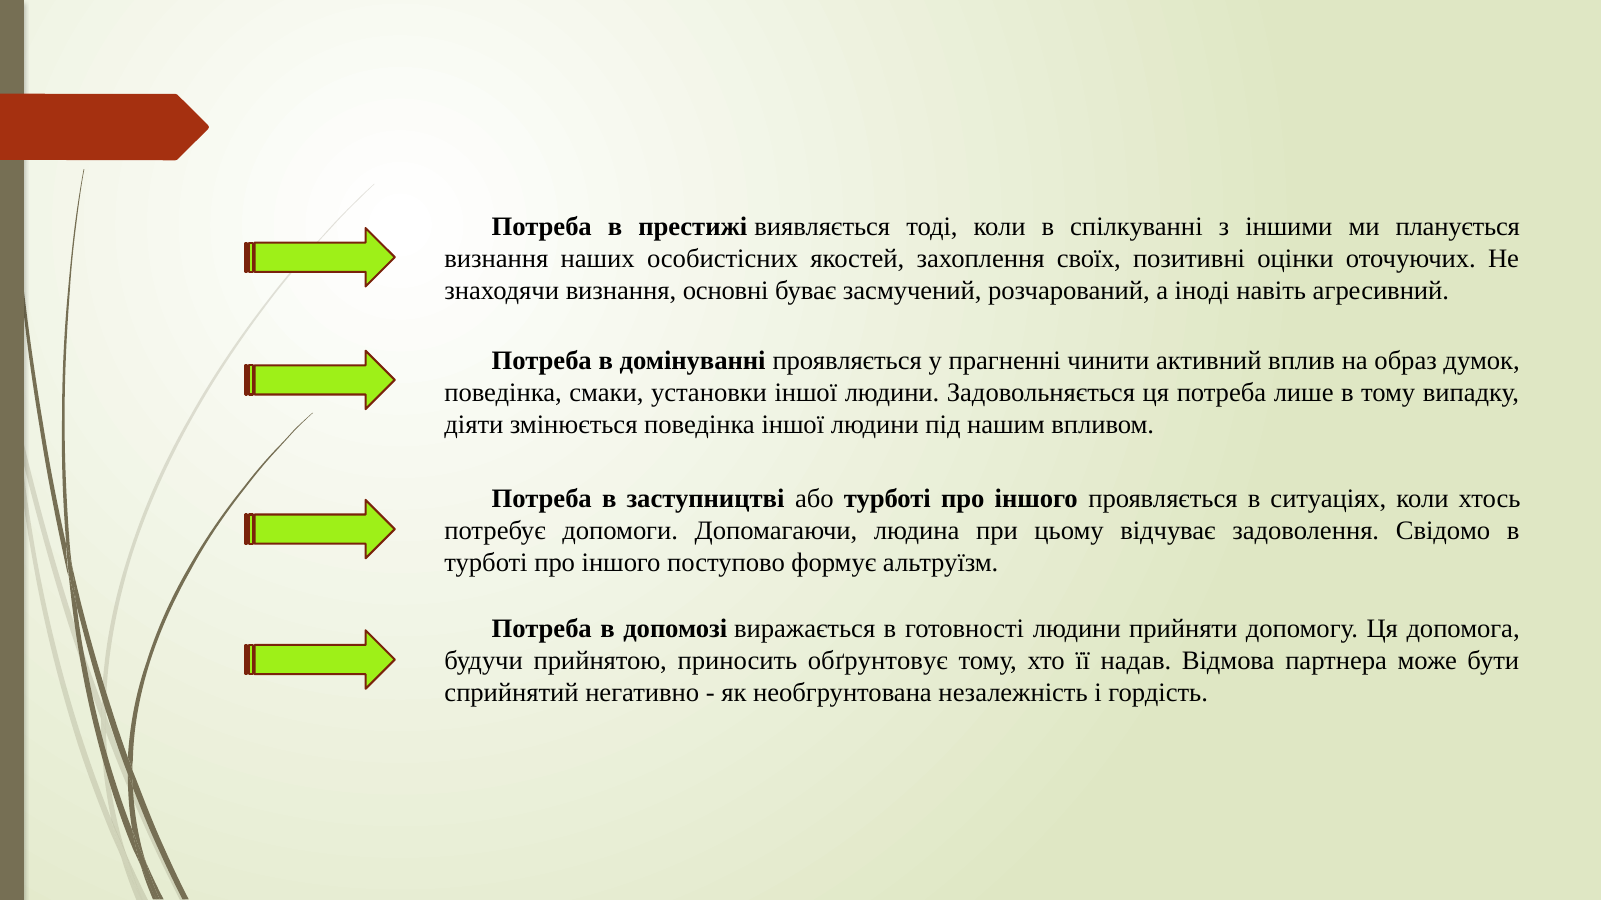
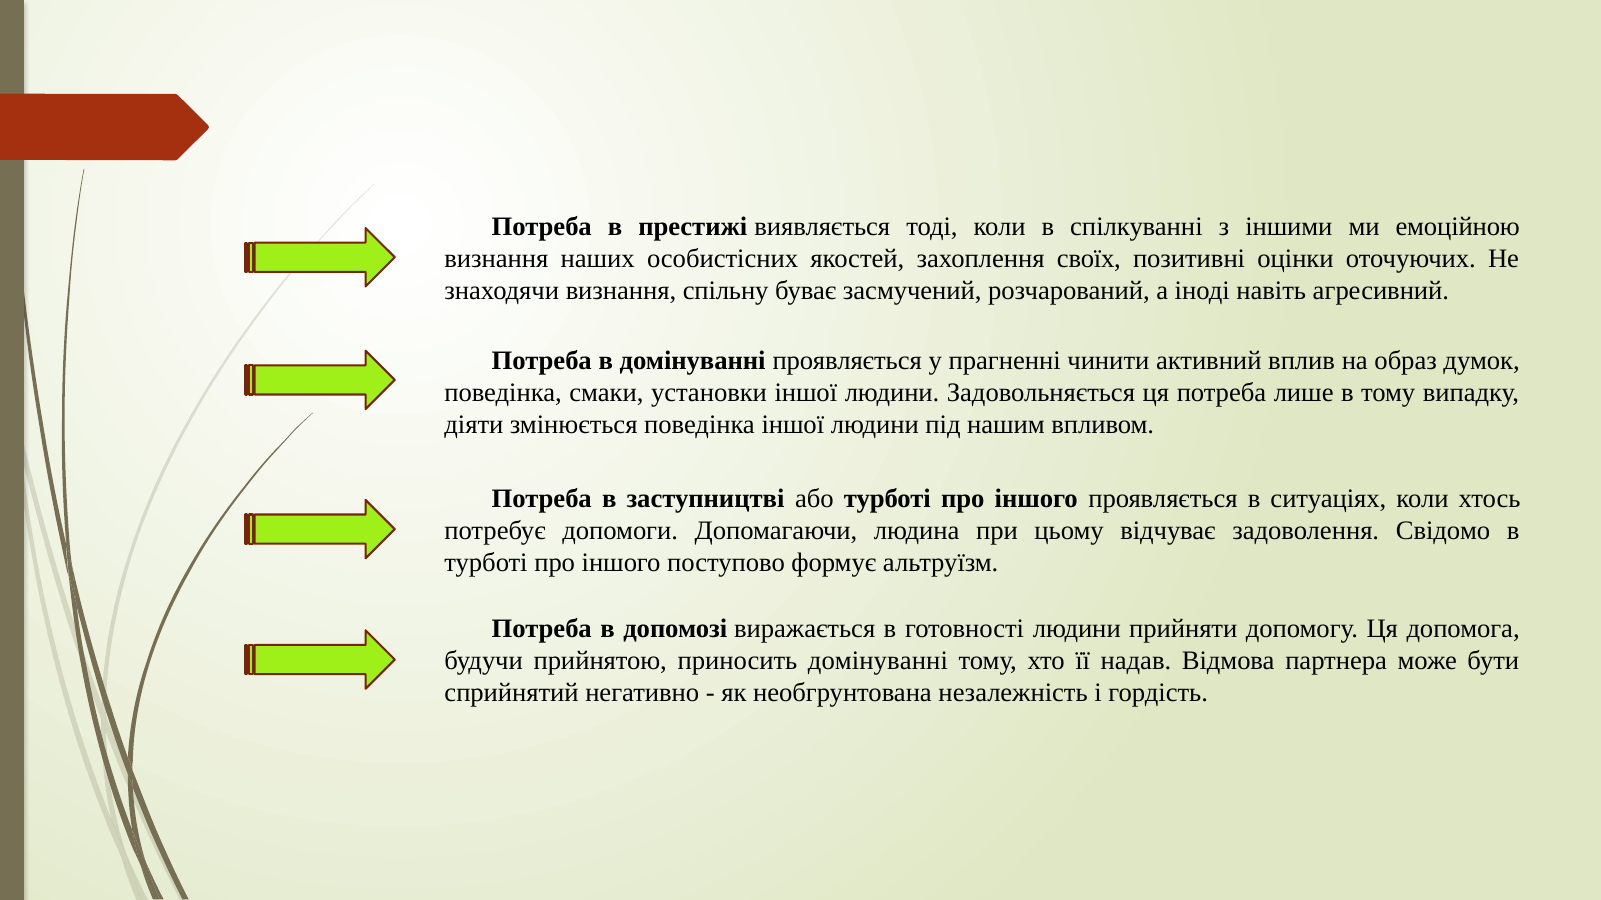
планується: планується -> емоційною (1458, 227)
основні: основні -> спільну (726, 291)
приносить обґрунтовує: обґрунтовує -> домінуванні (878, 661)
